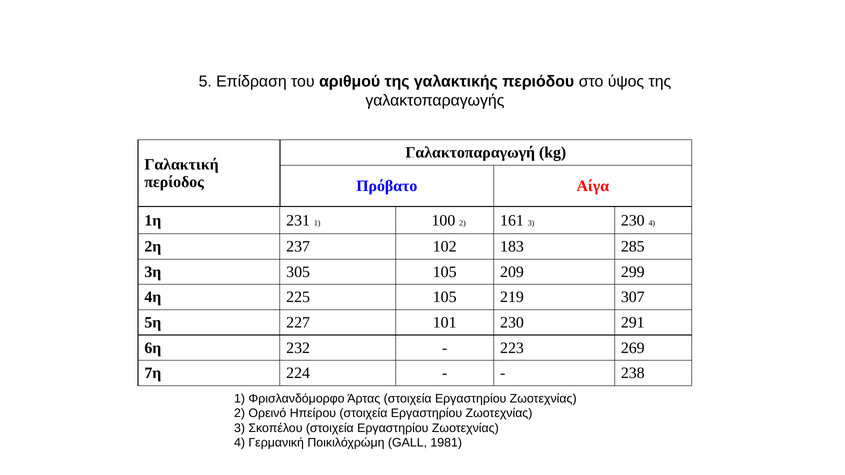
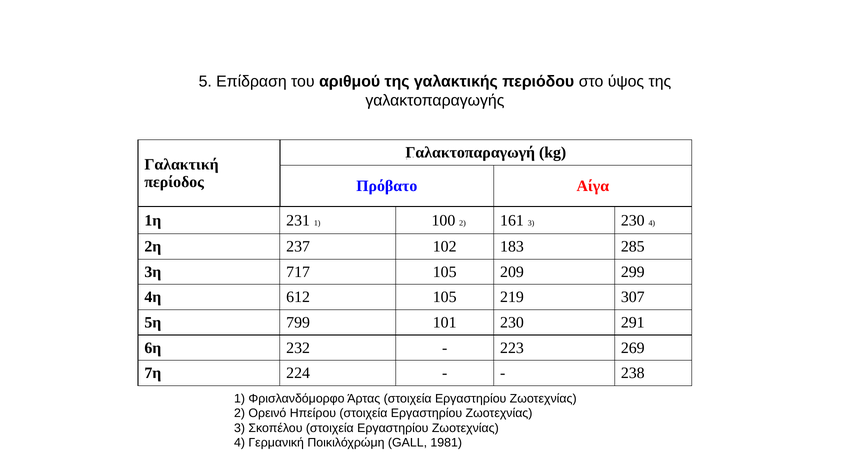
305: 305 -> 717 (298, 272)
225: 225 -> 612 (298, 297)
227: 227 -> 799 (298, 323)
